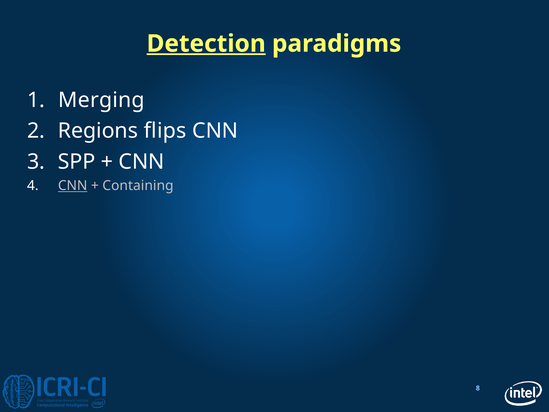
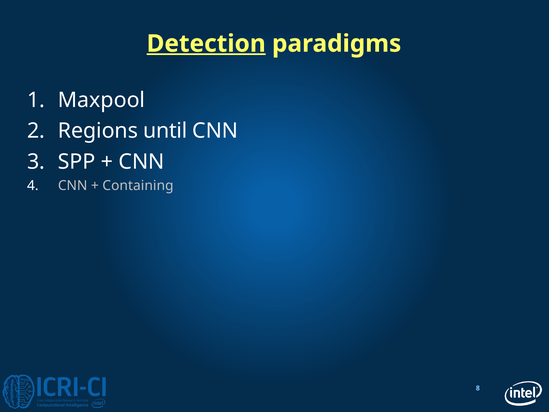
Merging: Merging -> Maxpool (102, 100)
flips: flips -> until (165, 131)
CNN underline: present -> none (73, 186)
